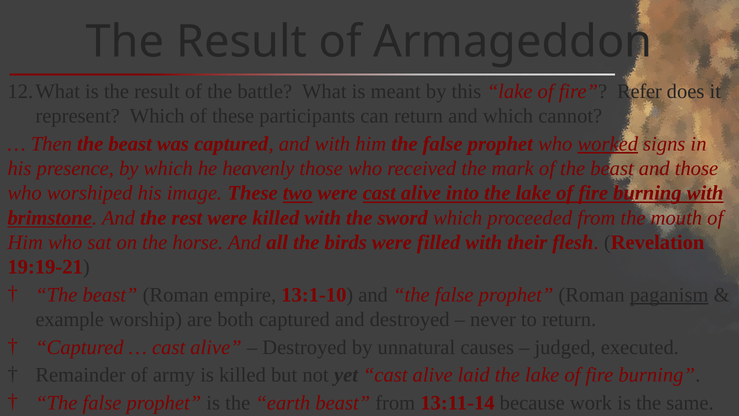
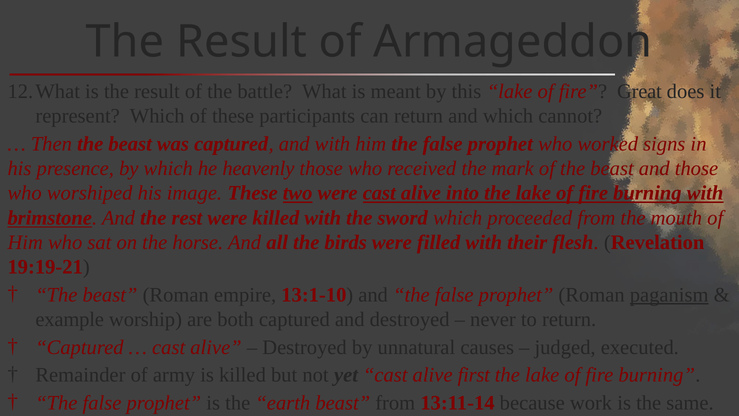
Refer: Refer -> Great (639, 91)
worked underline: present -> none (608, 144)
laid: laid -> first (474, 375)
